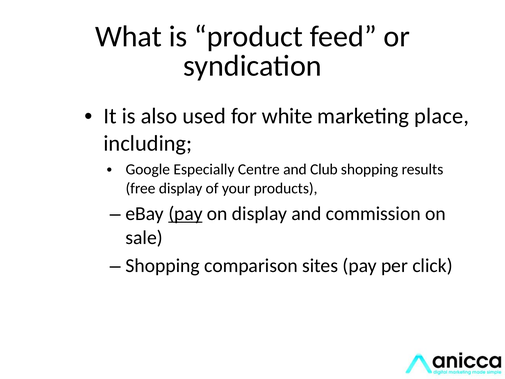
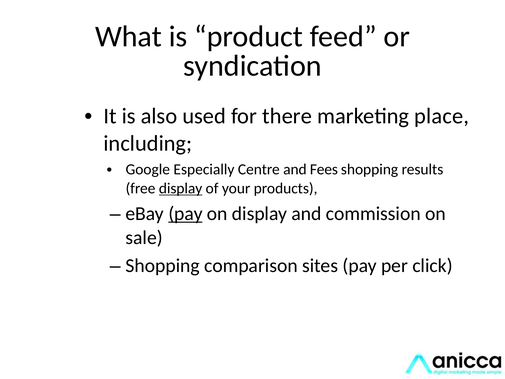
white: white -> there (287, 116)
Club: Club -> Fees (324, 169)
display underline: none -> present (181, 188)
